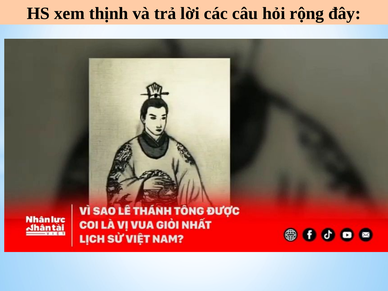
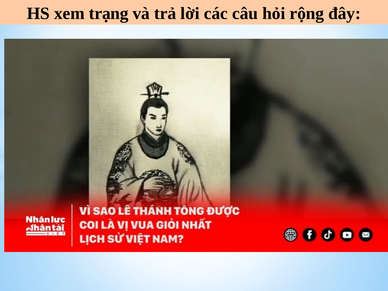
thịnh: thịnh -> trạng (109, 13)
